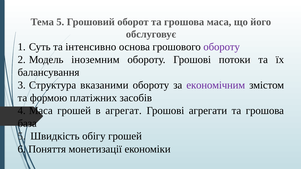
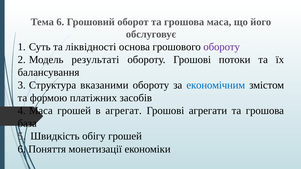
Тема 5: 5 -> 6 (60, 22)
інтенсивно: інтенсивно -> ліквідності (91, 47)
іноземним: іноземним -> результаті (95, 60)
економічним colour: purple -> blue (216, 85)
